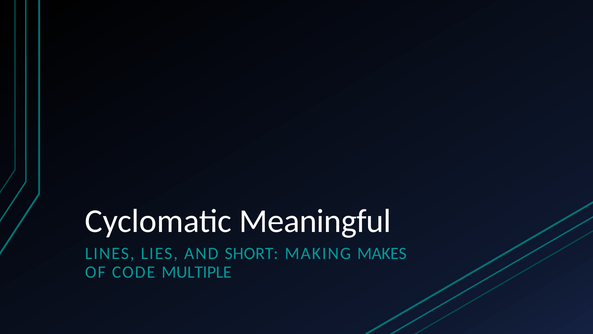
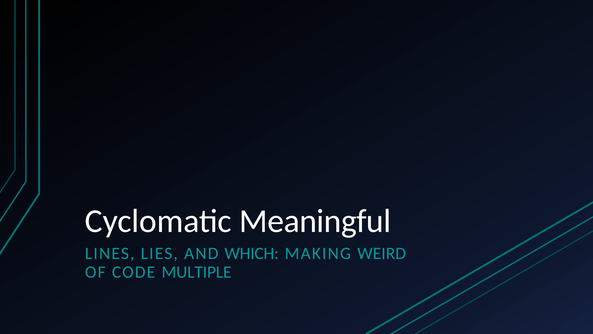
SHORT: SHORT -> WHICH (252, 253)
MAKES: MAKES -> WEIRD (382, 253)
